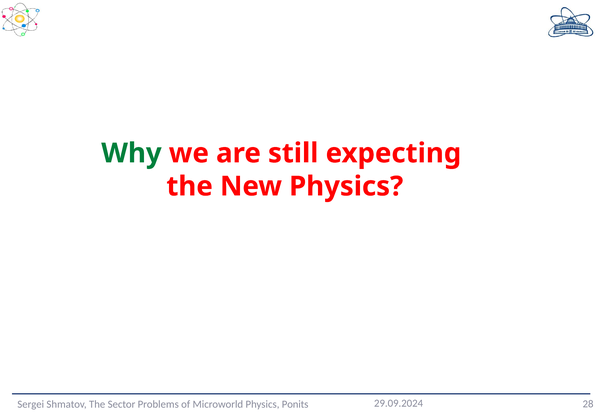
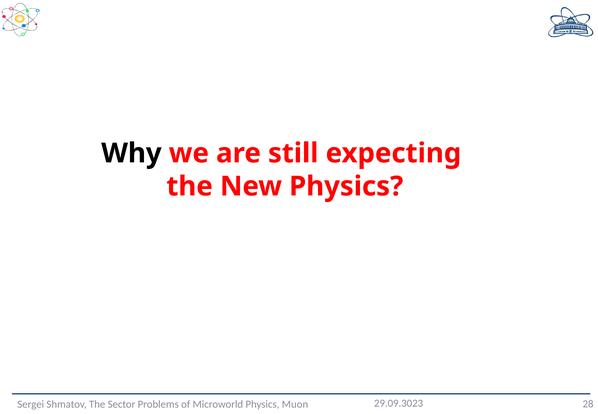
Why colour: green -> black (131, 153)
29.09.2024: 29.09.2024 -> 29.09.3023 (399, 403)
Ponits: Ponits -> Muon (295, 404)
